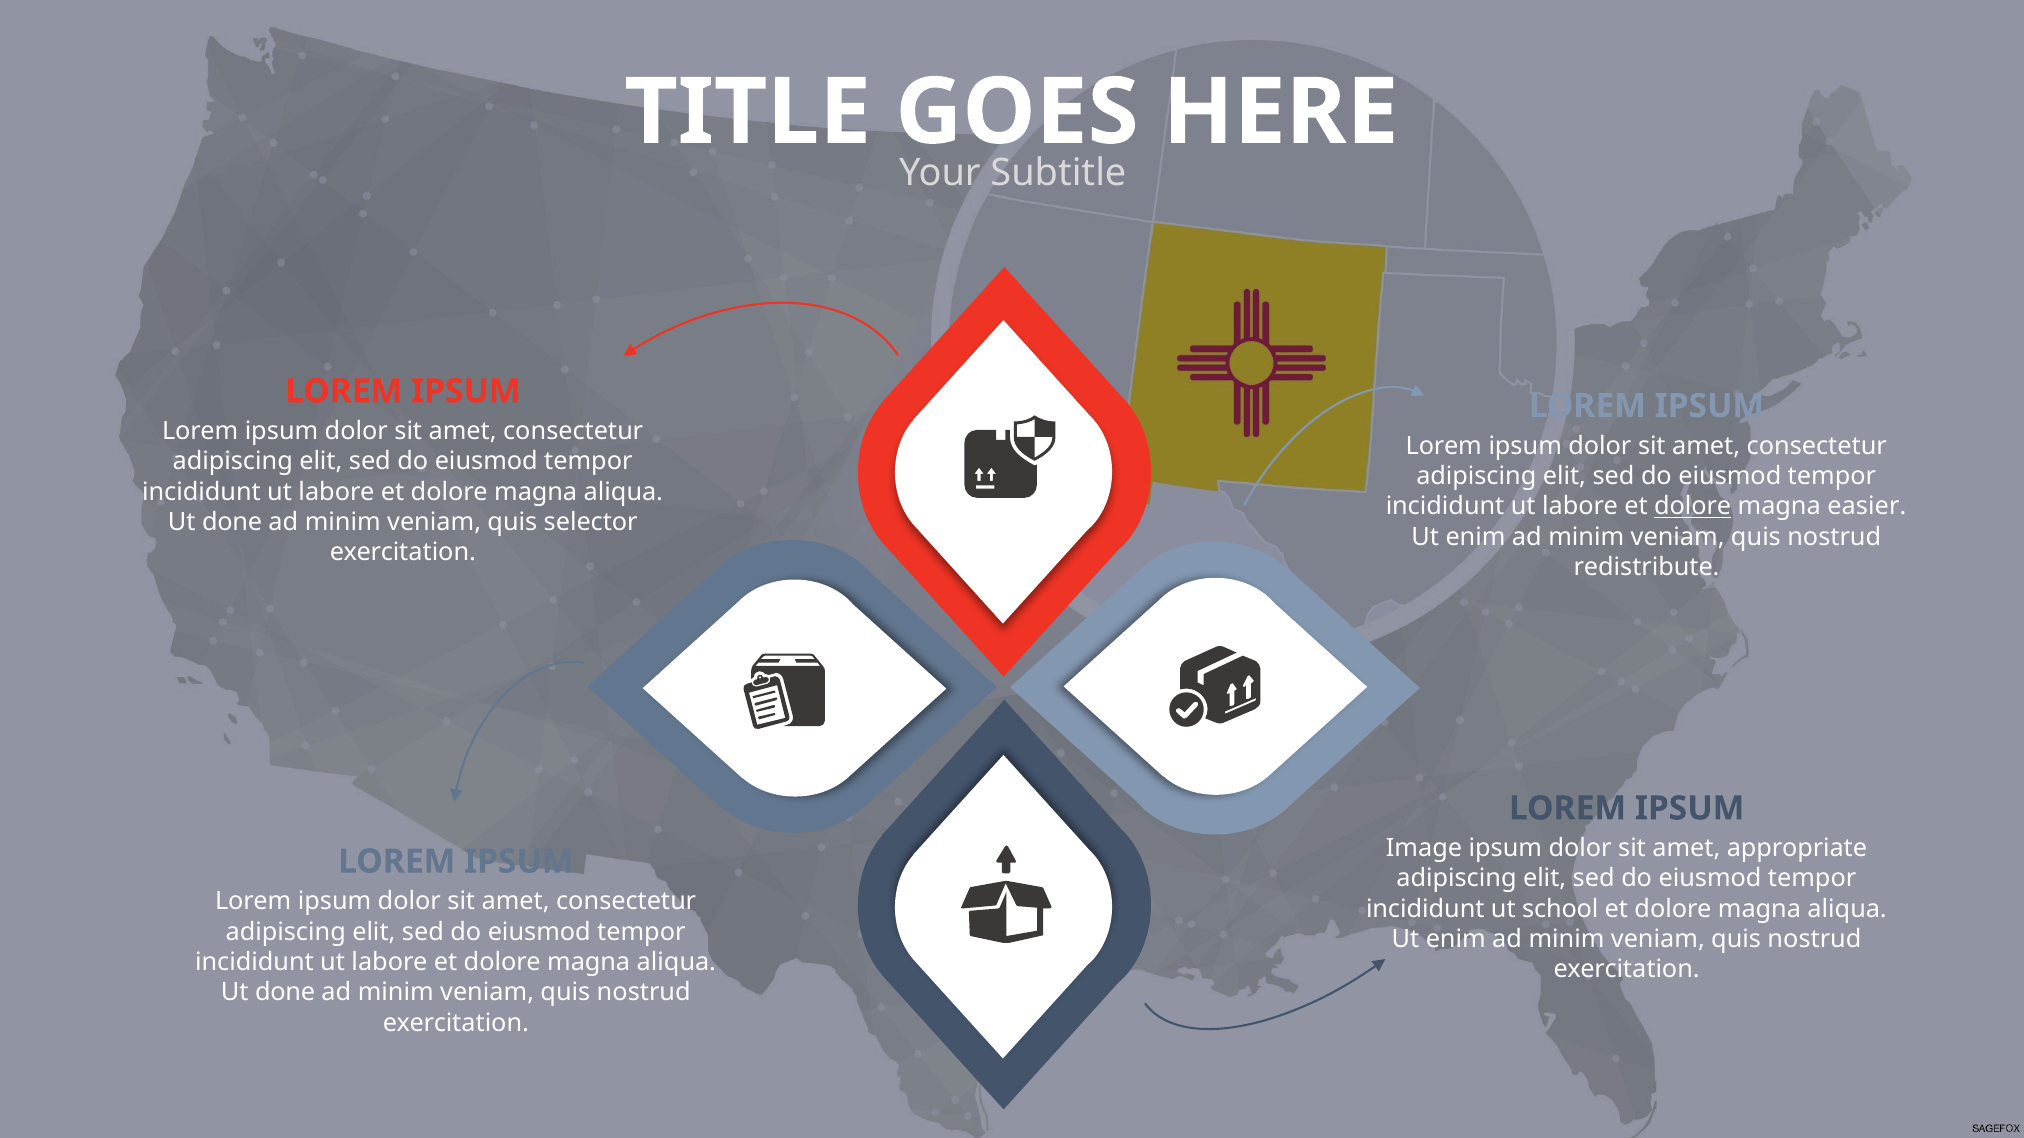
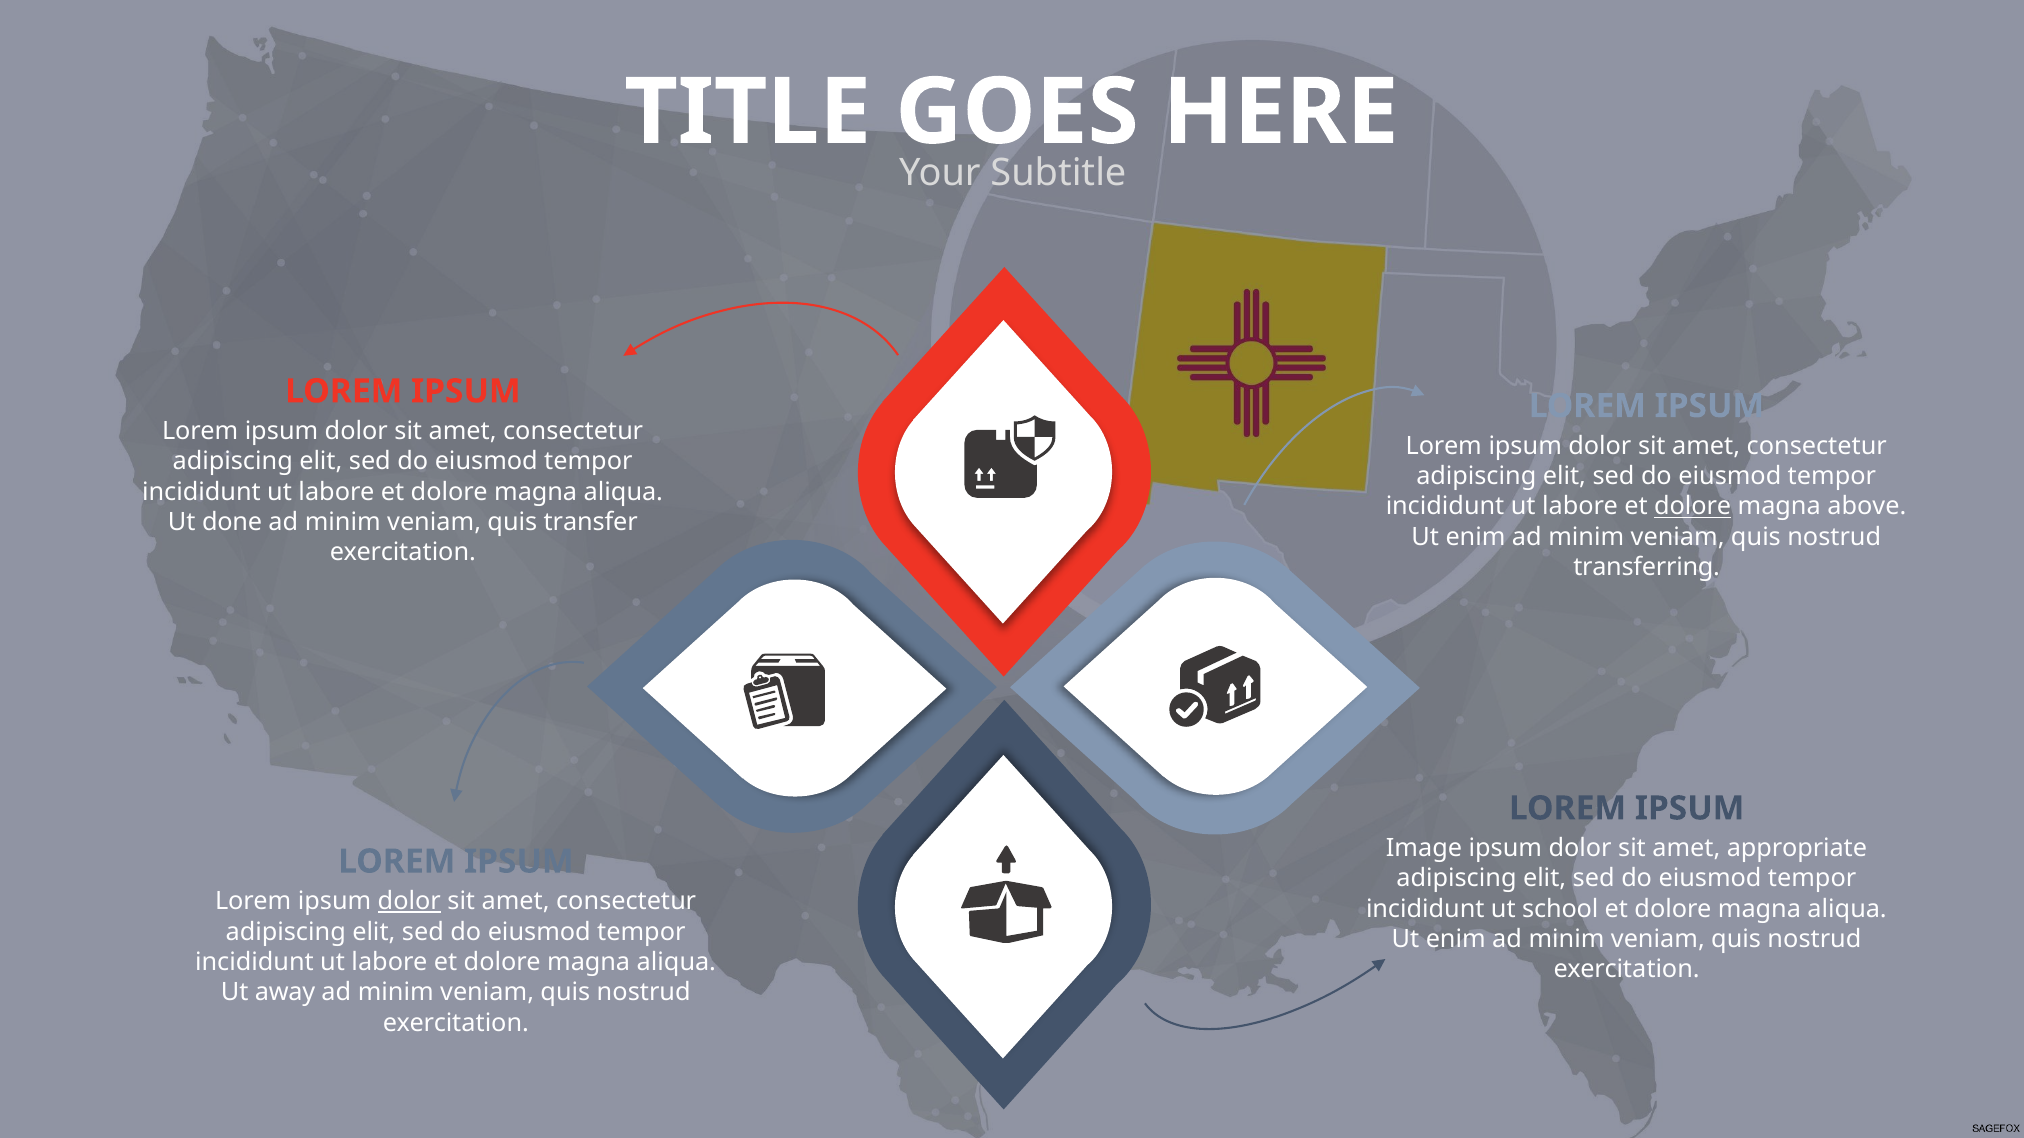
easier: easier -> above (1867, 507)
selector: selector -> transfer (591, 522)
redistribute: redistribute -> transferring (1647, 568)
dolor underline: none -> present (409, 902)
done: done -> away (285, 993)
